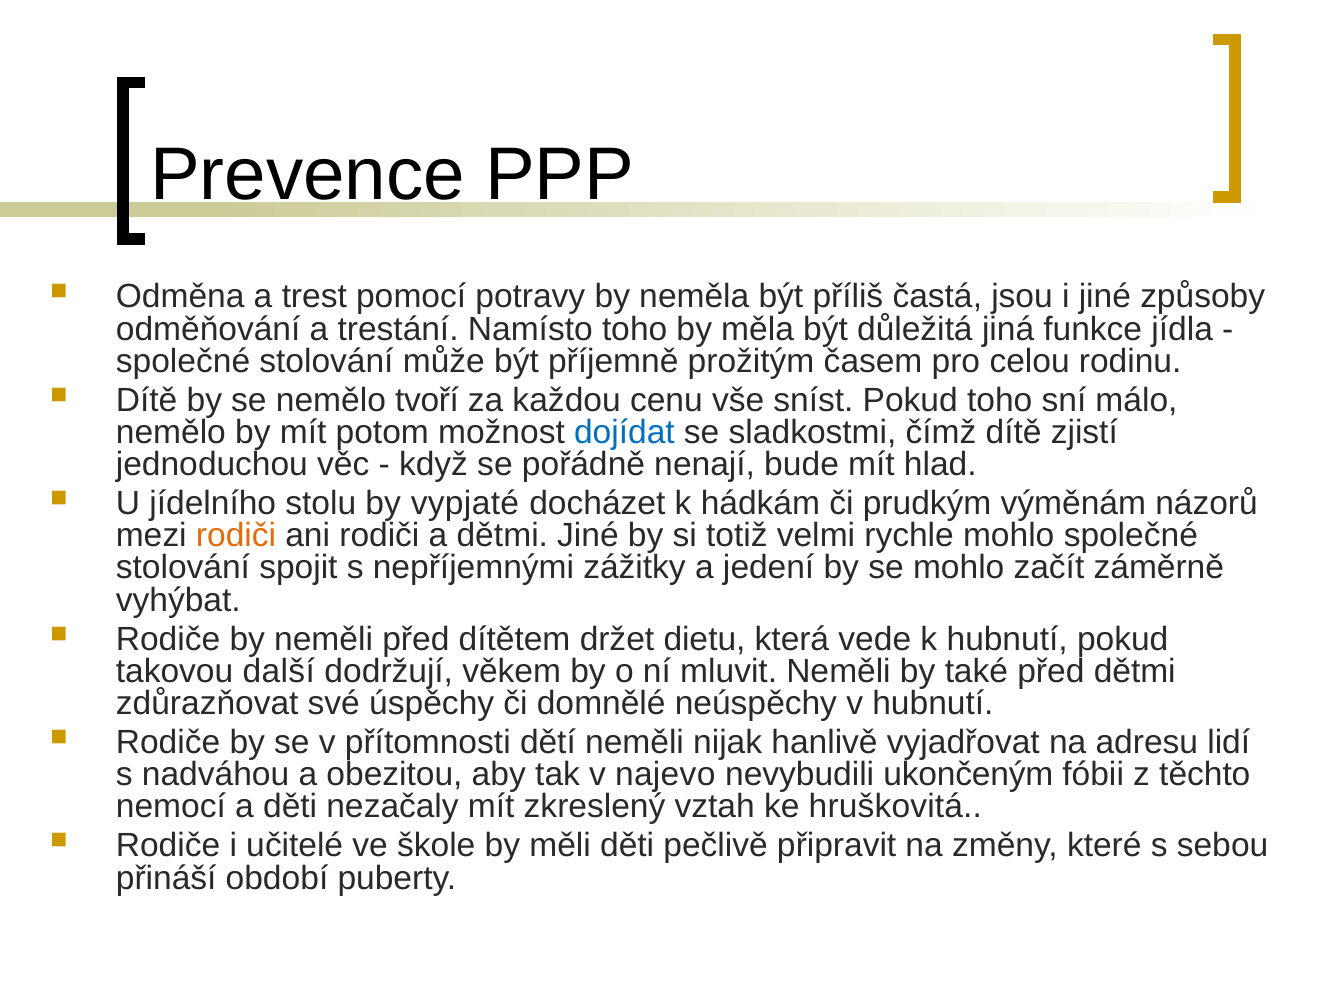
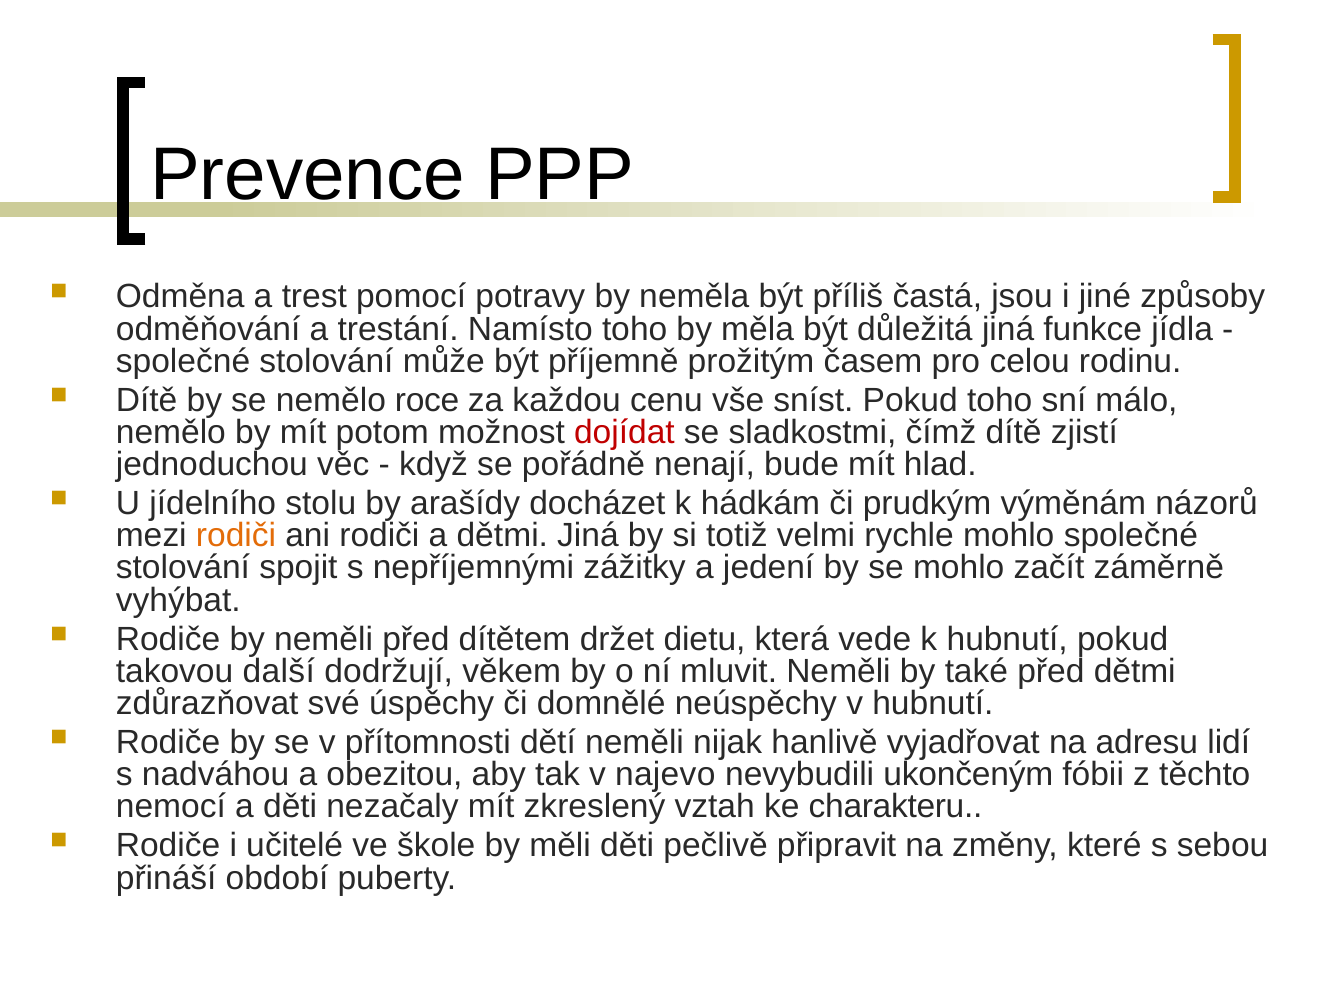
tvoří: tvoří -> roce (427, 400)
dojídat colour: blue -> red (624, 433)
vypjaté: vypjaté -> arašídy (465, 504)
dětmi Jiné: Jiné -> Jiná (588, 536)
hruškovitá: hruškovitá -> charakteru (896, 807)
